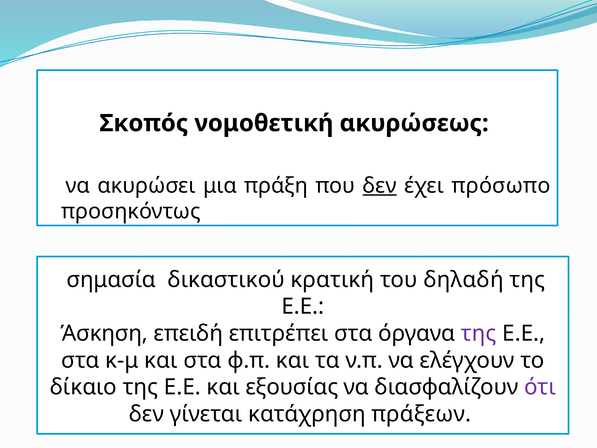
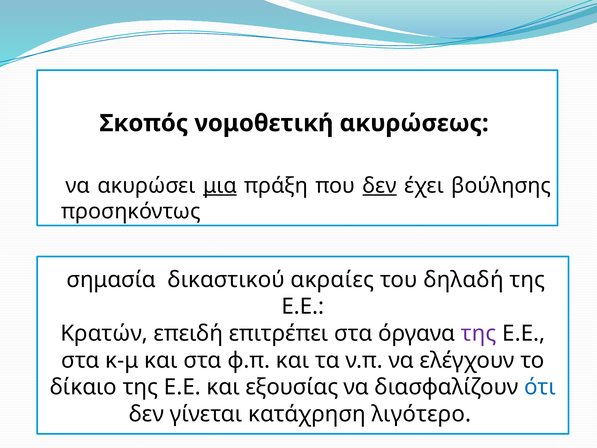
μια underline: none -> present (220, 186)
πρόσωπο: πρόσωπο -> βούλησης (501, 186)
κρατική: κρατική -> ακραίες (332, 279)
Άσκηση: Άσκηση -> Κρατών (104, 333)
ότι colour: purple -> blue (540, 387)
πράξεων: πράξεων -> λιγότερο (421, 414)
